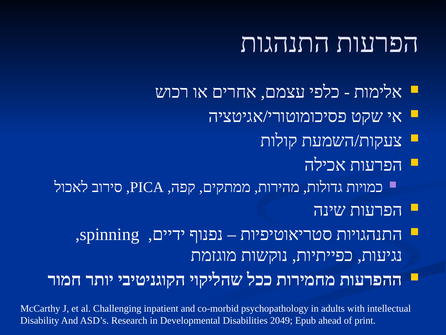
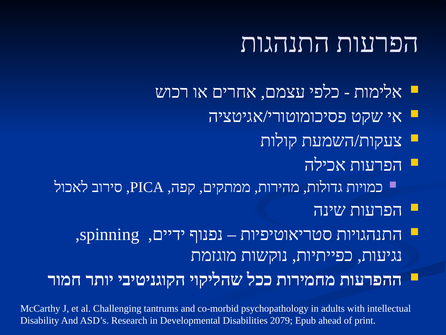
inpatient: inpatient -> tantrums (161, 308)
2049: 2049 -> 2079 (281, 320)
